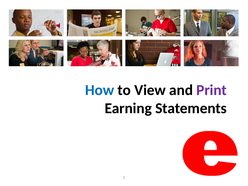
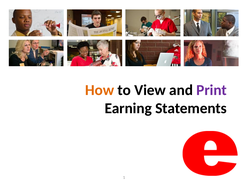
How colour: blue -> orange (100, 90)
